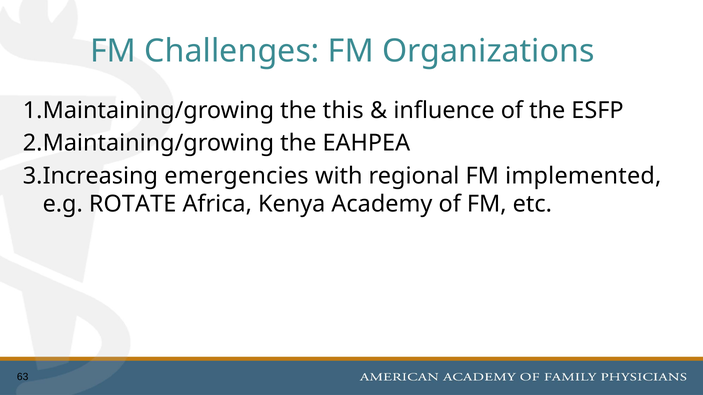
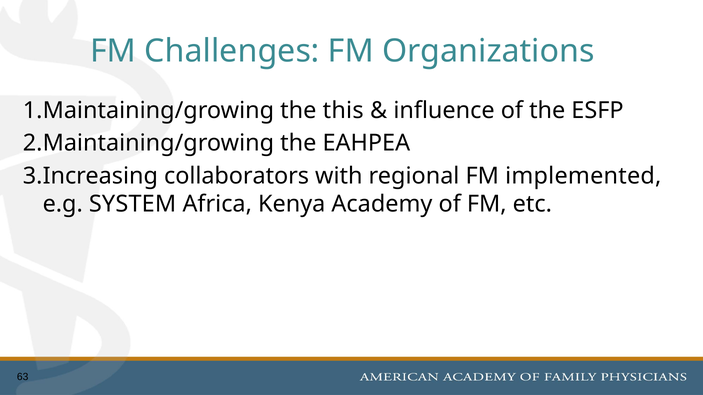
emergencies: emergencies -> collaborators (237, 176)
ROTATE: ROTATE -> SYSTEM (133, 204)
